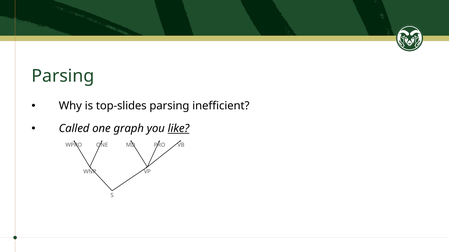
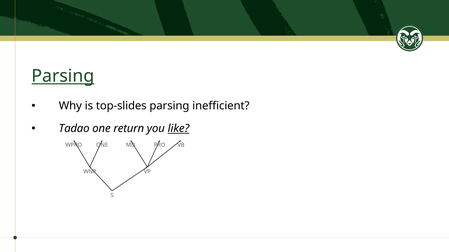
Parsing underline: none -> present (63, 76)
Called: Called -> Tadao (74, 129)
graph: graph -> return (129, 129)
